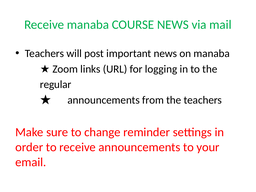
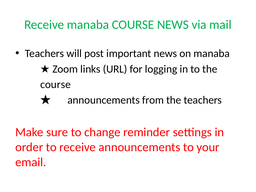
regular: regular -> course (56, 84)
